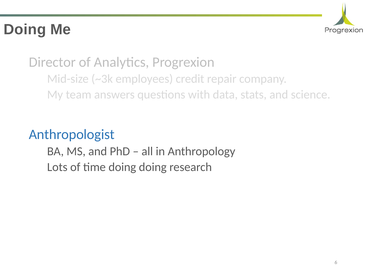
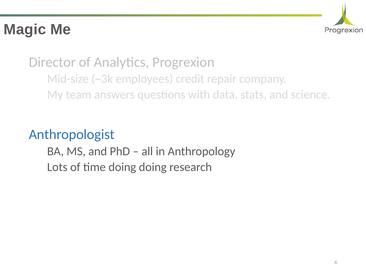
Doing: Doing -> Magic (25, 29)
